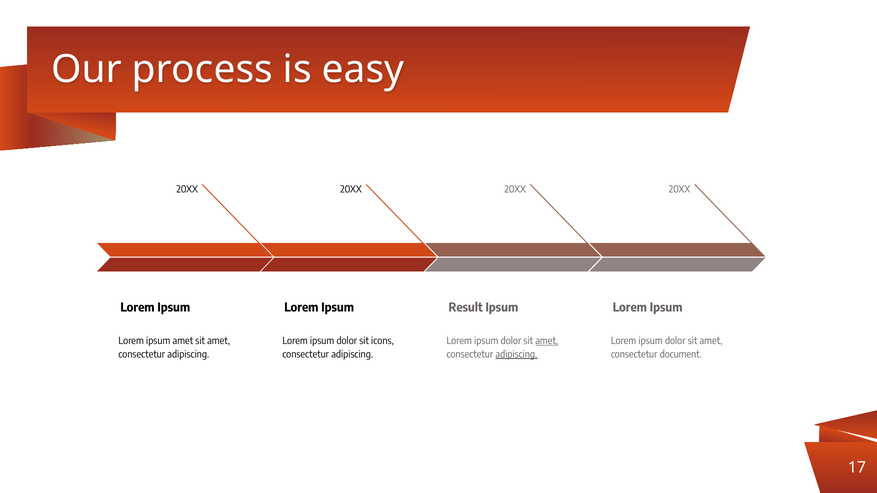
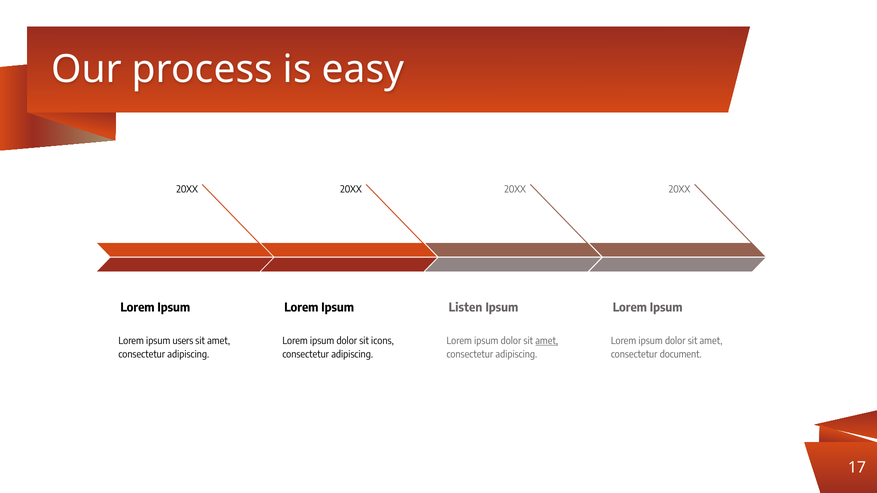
Result: Result -> Listen (466, 308)
ipsum amet: amet -> users (183, 341)
adipiscing underline: present -> none (516, 355)
